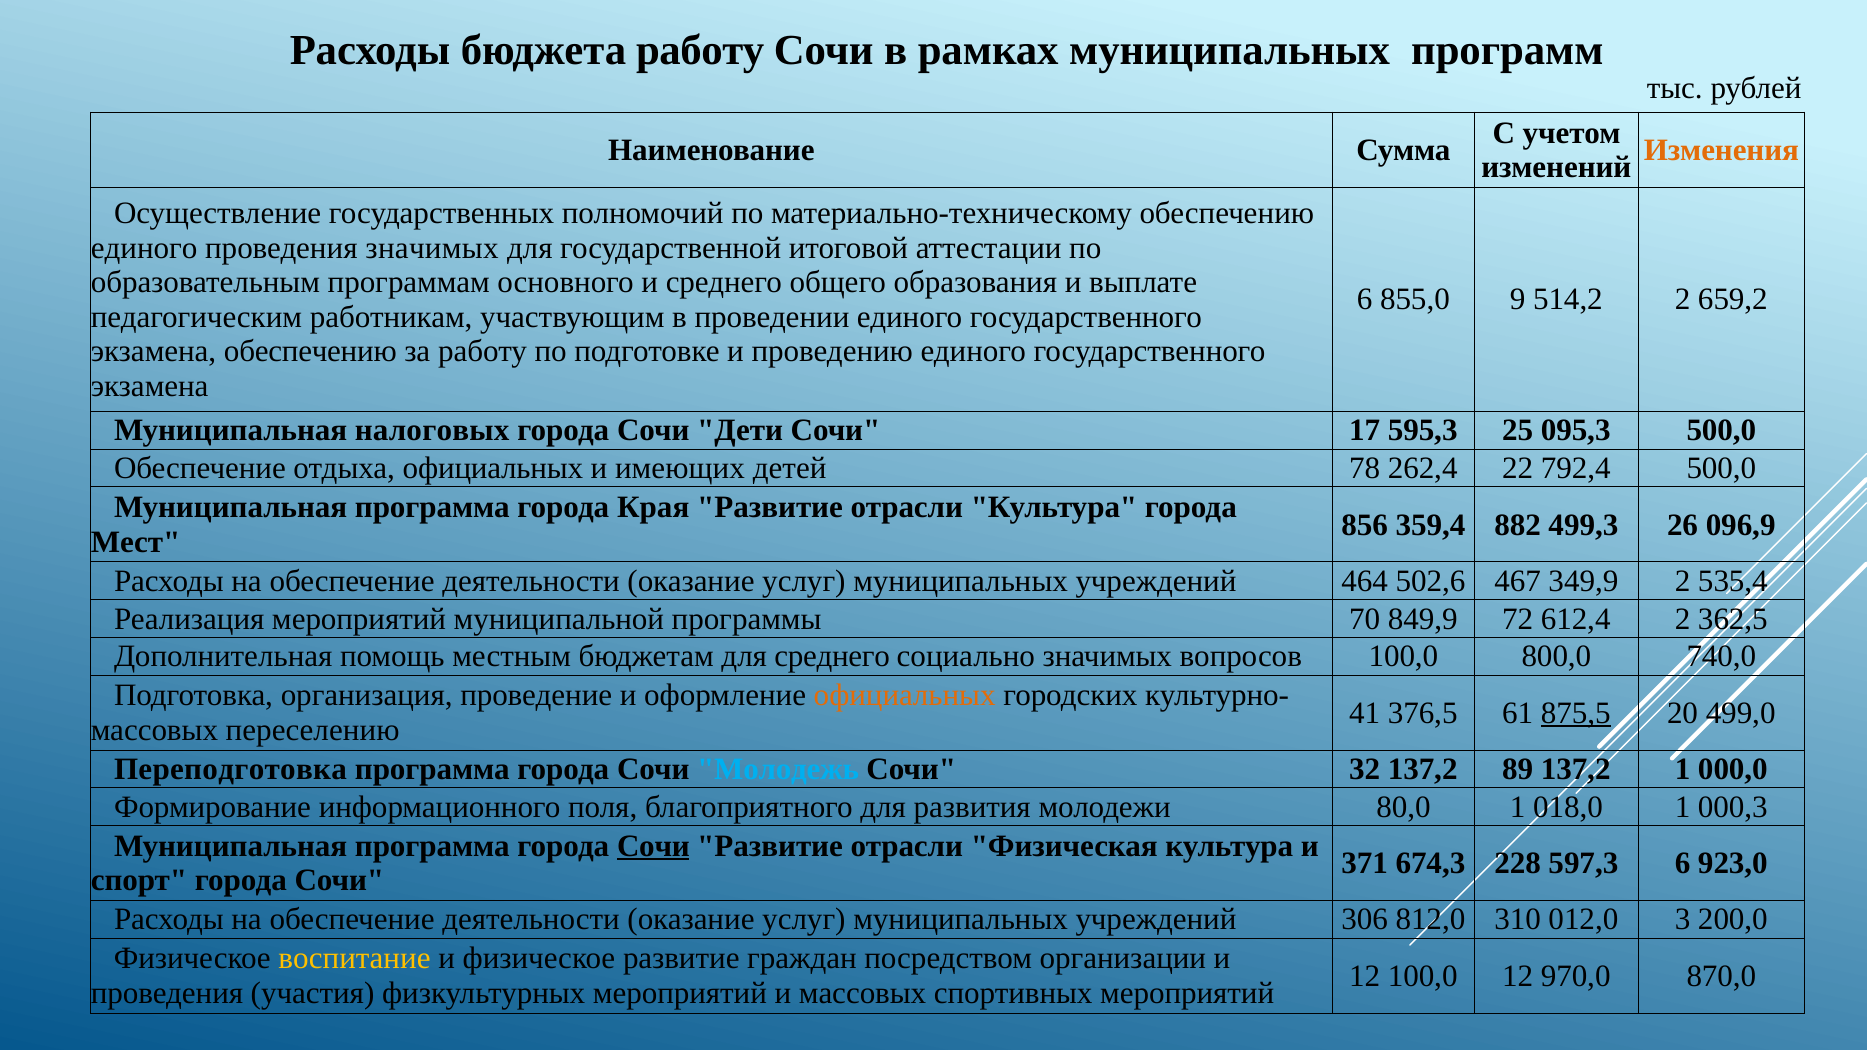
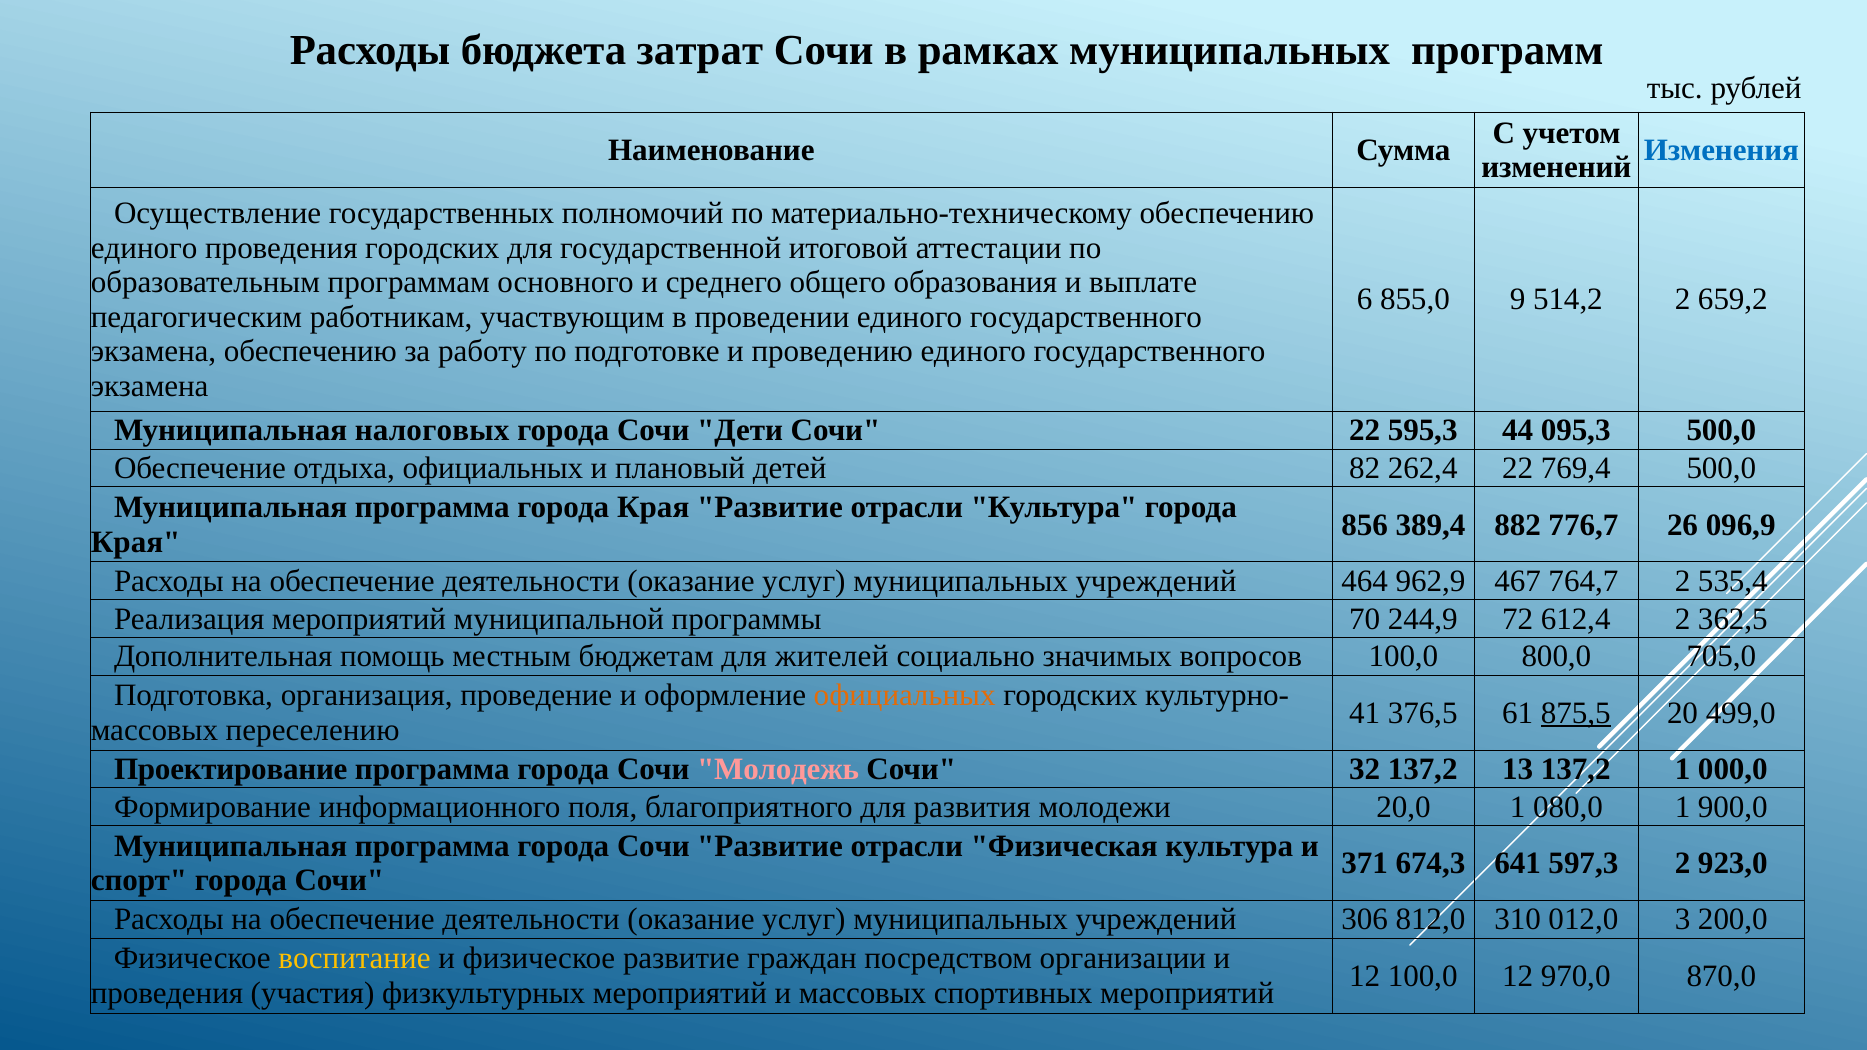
бюджета работу: работу -> затрат (700, 50)
Изменения colour: orange -> blue (1721, 150)
проведения значимых: значимых -> городских (432, 248)
Сочи 17: 17 -> 22 (1365, 431)
25: 25 -> 44 (1518, 431)
имеющих: имеющих -> плановый (680, 468)
78: 78 -> 82 (1365, 468)
792,4: 792,4 -> 769,4 (1576, 468)
359,4: 359,4 -> 389,4 (1430, 525)
499,3: 499,3 -> 776,7 (1583, 525)
Мест: Мест -> Края (136, 542)
502,6: 502,6 -> 962,9 (1430, 581)
349,9: 349,9 -> 764,7 (1583, 581)
849,9: 849,9 -> 244,9 (1423, 619)
для среднего: среднего -> жителей (832, 657)
740,0: 740,0 -> 705,0 (1721, 657)
Переподготовка: Переподготовка -> Проектирование (231, 769)
Молодежь colour: light blue -> pink (778, 769)
89: 89 -> 13 (1518, 769)
80,0: 80,0 -> 20,0 (1404, 807)
018,0: 018,0 -> 080,0 (1568, 807)
000,3: 000,3 -> 900,0 (1733, 807)
Сочи underline: present -> none (653, 846)
228: 228 -> 641 (1518, 863)
597,3 6: 6 -> 2 (1683, 863)
